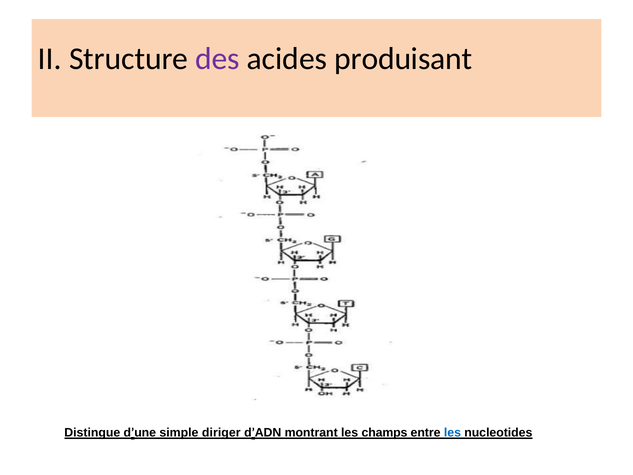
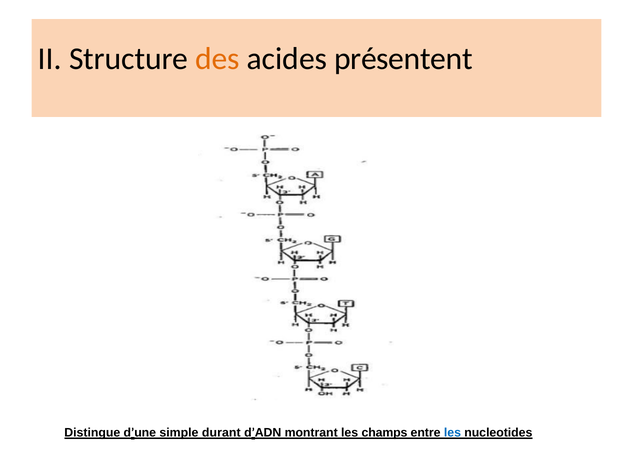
des colour: purple -> orange (217, 59)
produisant: produisant -> présentent (403, 59)
diriger: diriger -> durant (221, 433)
